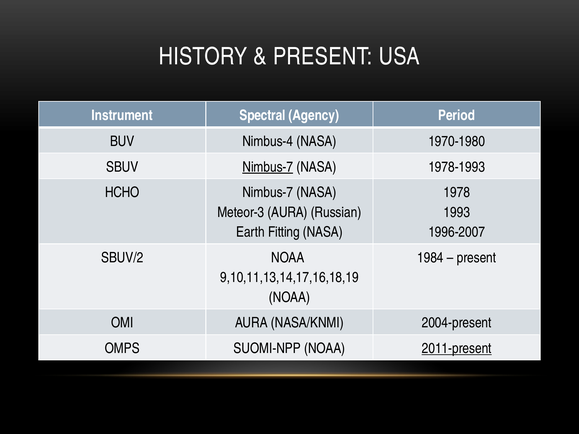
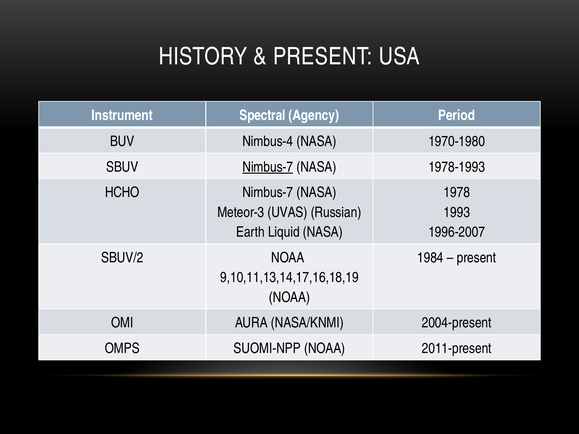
Meteor-3 AURA: AURA -> UVAS (287, 212)
Fitting: Fitting -> Liquid (284, 232)
2011-present underline: present -> none (457, 349)
